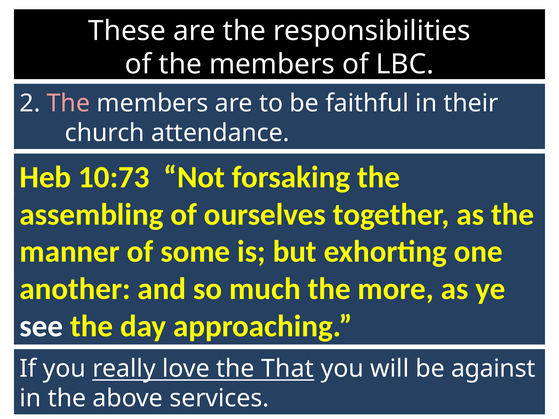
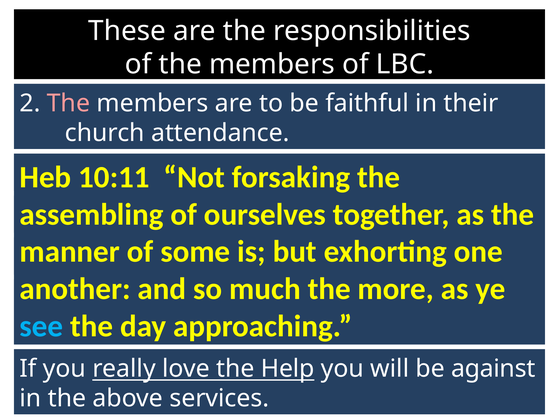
10:73: 10:73 -> 10:11 (114, 177)
see colour: white -> light blue (41, 326)
That: That -> Help (288, 369)
